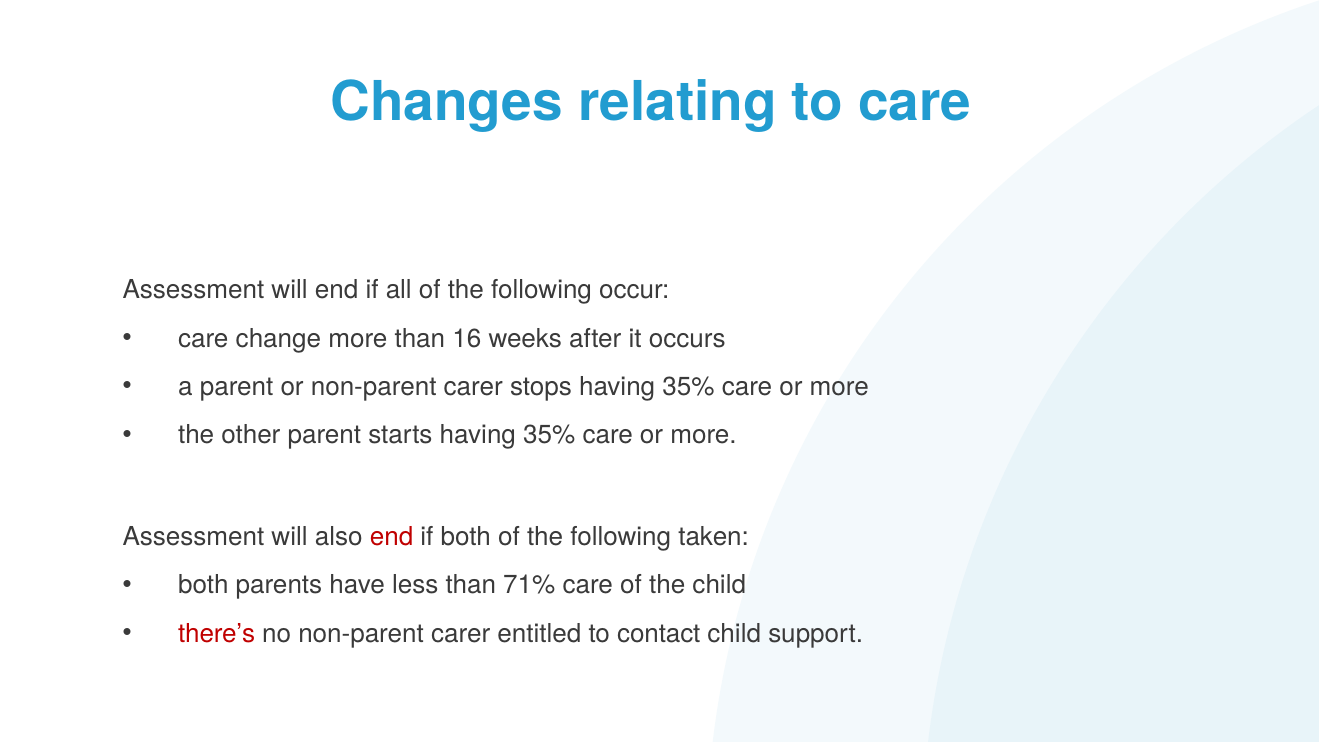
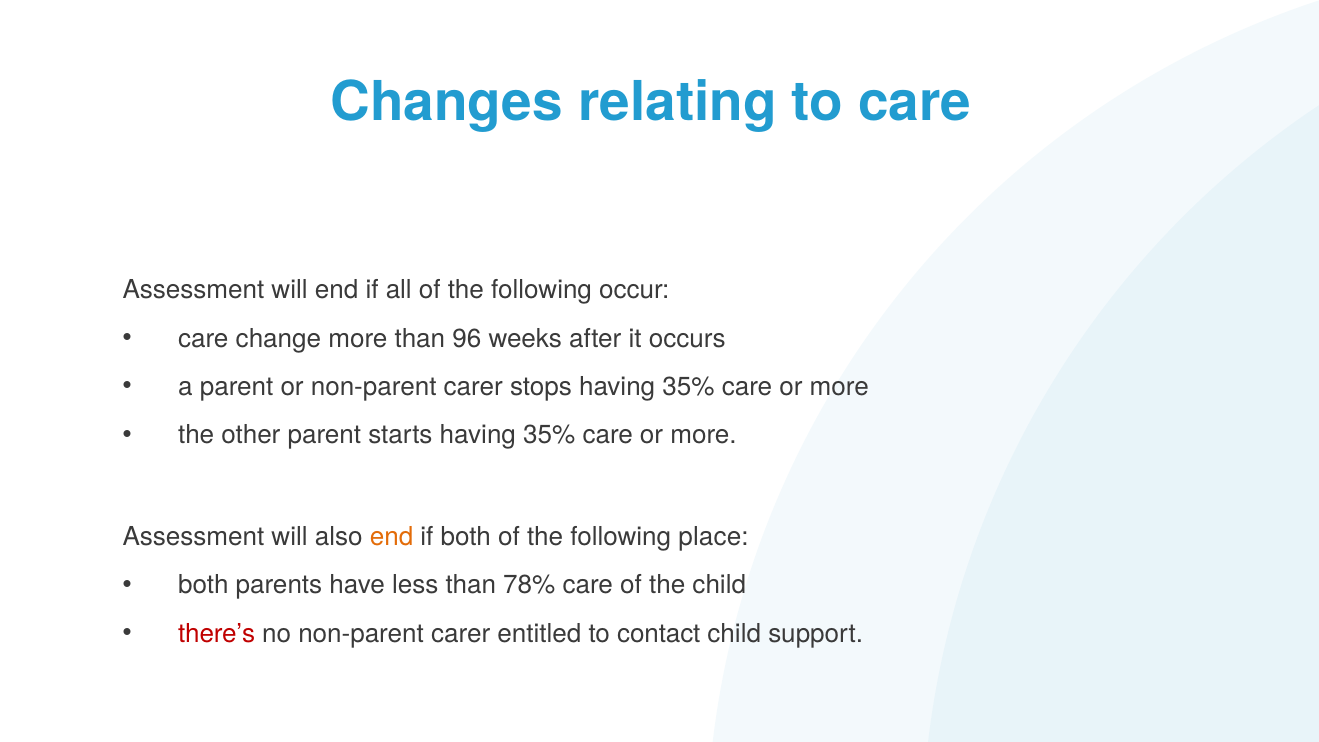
16: 16 -> 96 (467, 338)
end colour: red -> orange (392, 537)
taken: taken -> place (714, 537)
71%: 71% -> 78% (529, 585)
